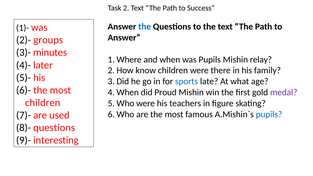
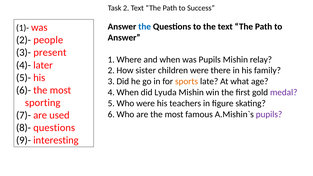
groups: groups -> people (48, 40)
minutes: minutes -> present (50, 53)
know: know -> sister (146, 70)
sports colour: blue -> orange (187, 81)
Proud: Proud -> Lyuda (166, 92)
children: children -> sporting (43, 103)
pupils colour: blue -> purple (269, 114)
